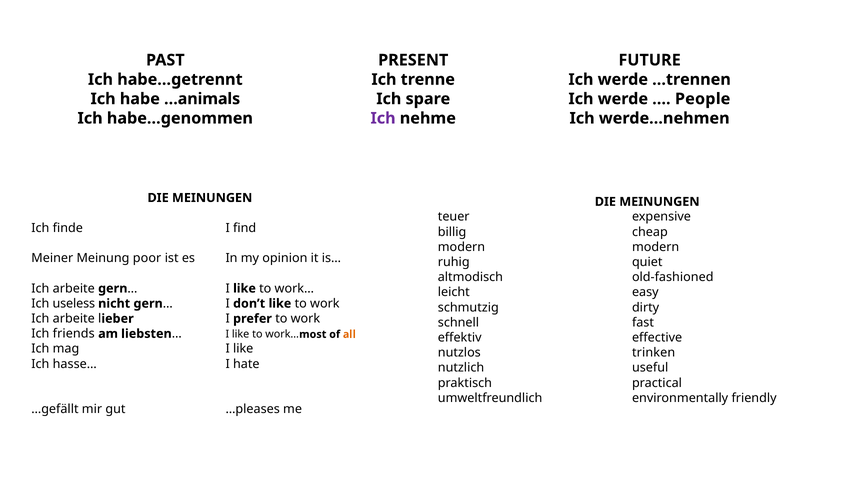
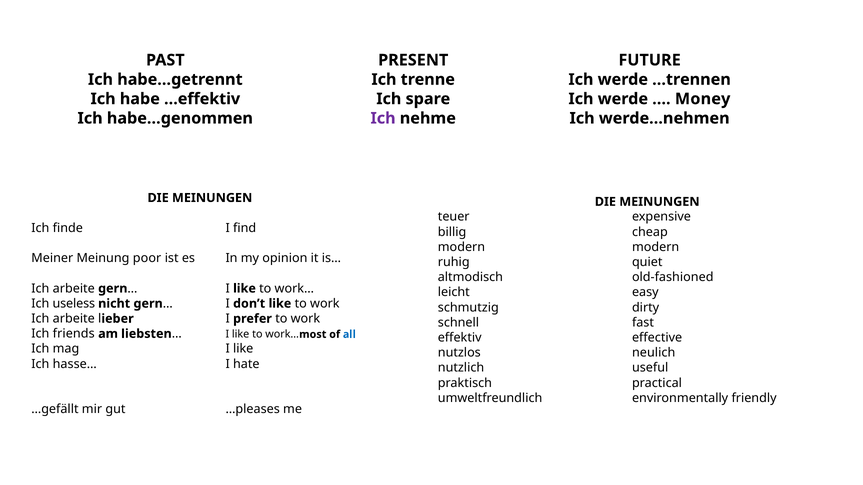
…animals: …animals -> …effektiv (202, 99)
People: People -> Money (703, 99)
all colour: orange -> blue (349, 335)
trinken: trinken -> neulich (654, 353)
